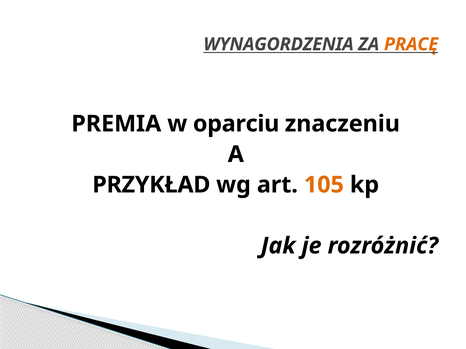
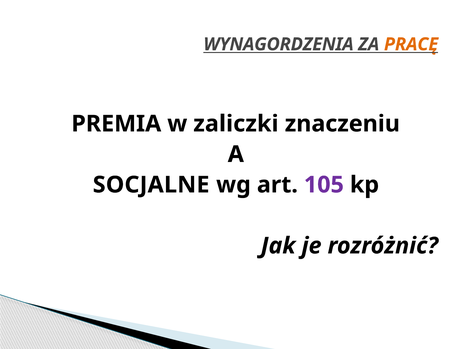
oparciu: oparciu -> zaliczki (236, 124)
PRZYKŁAD: PRZYKŁAD -> SOCJALNE (151, 185)
105 colour: orange -> purple (324, 185)
